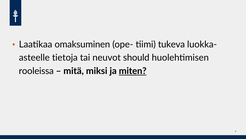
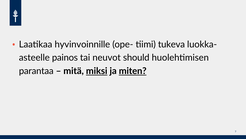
omaksuminen: omaksuminen -> hyvinvoinnille (82, 44)
tietoja: tietoja -> painos (65, 57)
rooleissa: rooleissa -> parantaa (36, 71)
miksi underline: none -> present (97, 71)
